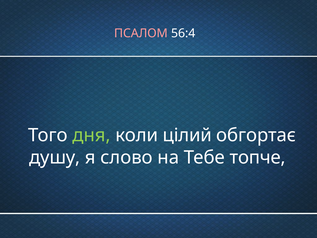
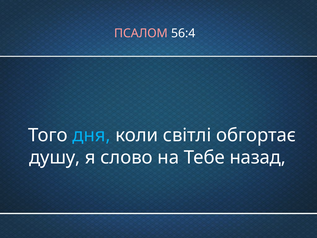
дня colour: light green -> light blue (92, 135)
цілий: цілий -> світлі (187, 135)
топче: топче -> назад (258, 157)
